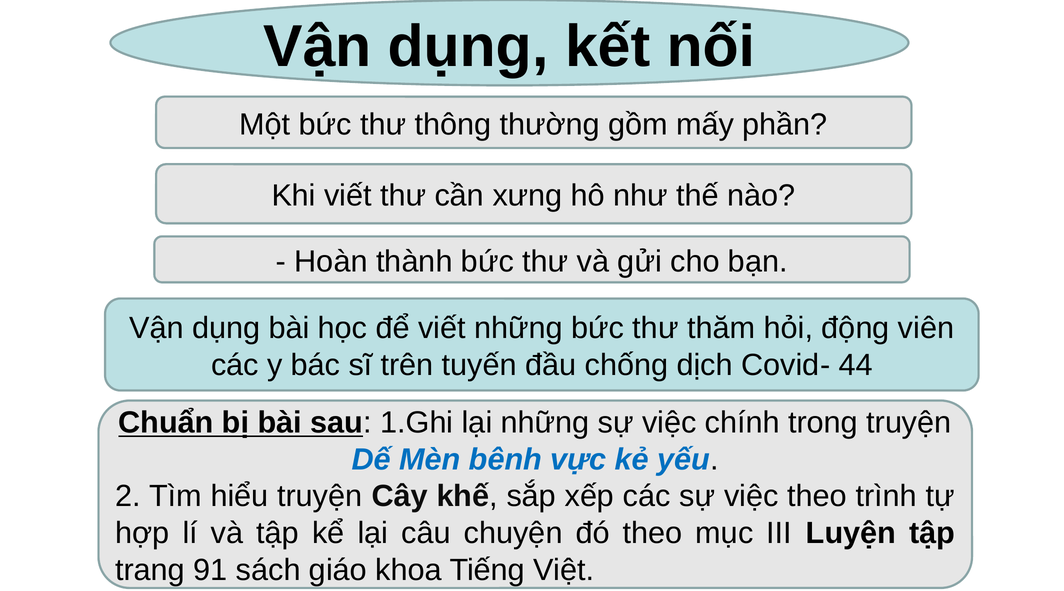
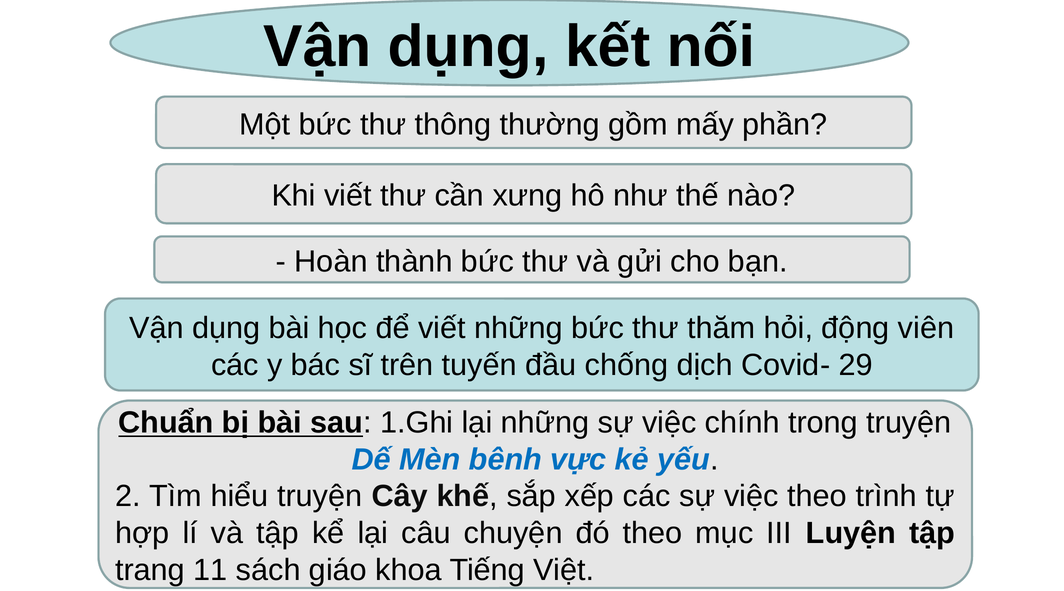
44: 44 -> 29 (856, 365)
91: 91 -> 11 (210, 570)
